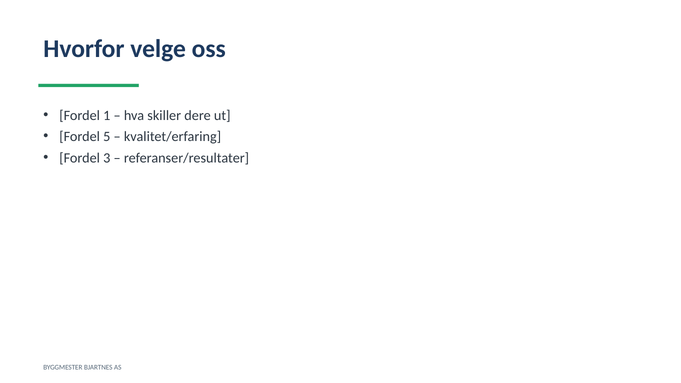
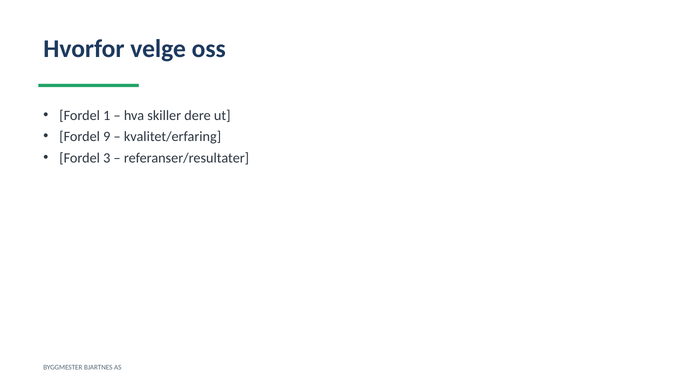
5: 5 -> 9 (107, 137)
